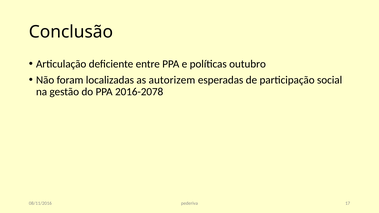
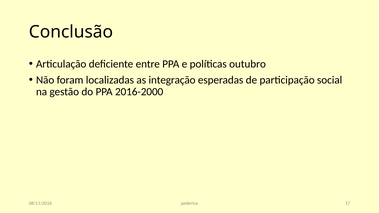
autorizem: autorizem -> integração (172, 80)
2016-2078: 2016-2078 -> 2016-2000 (139, 92)
